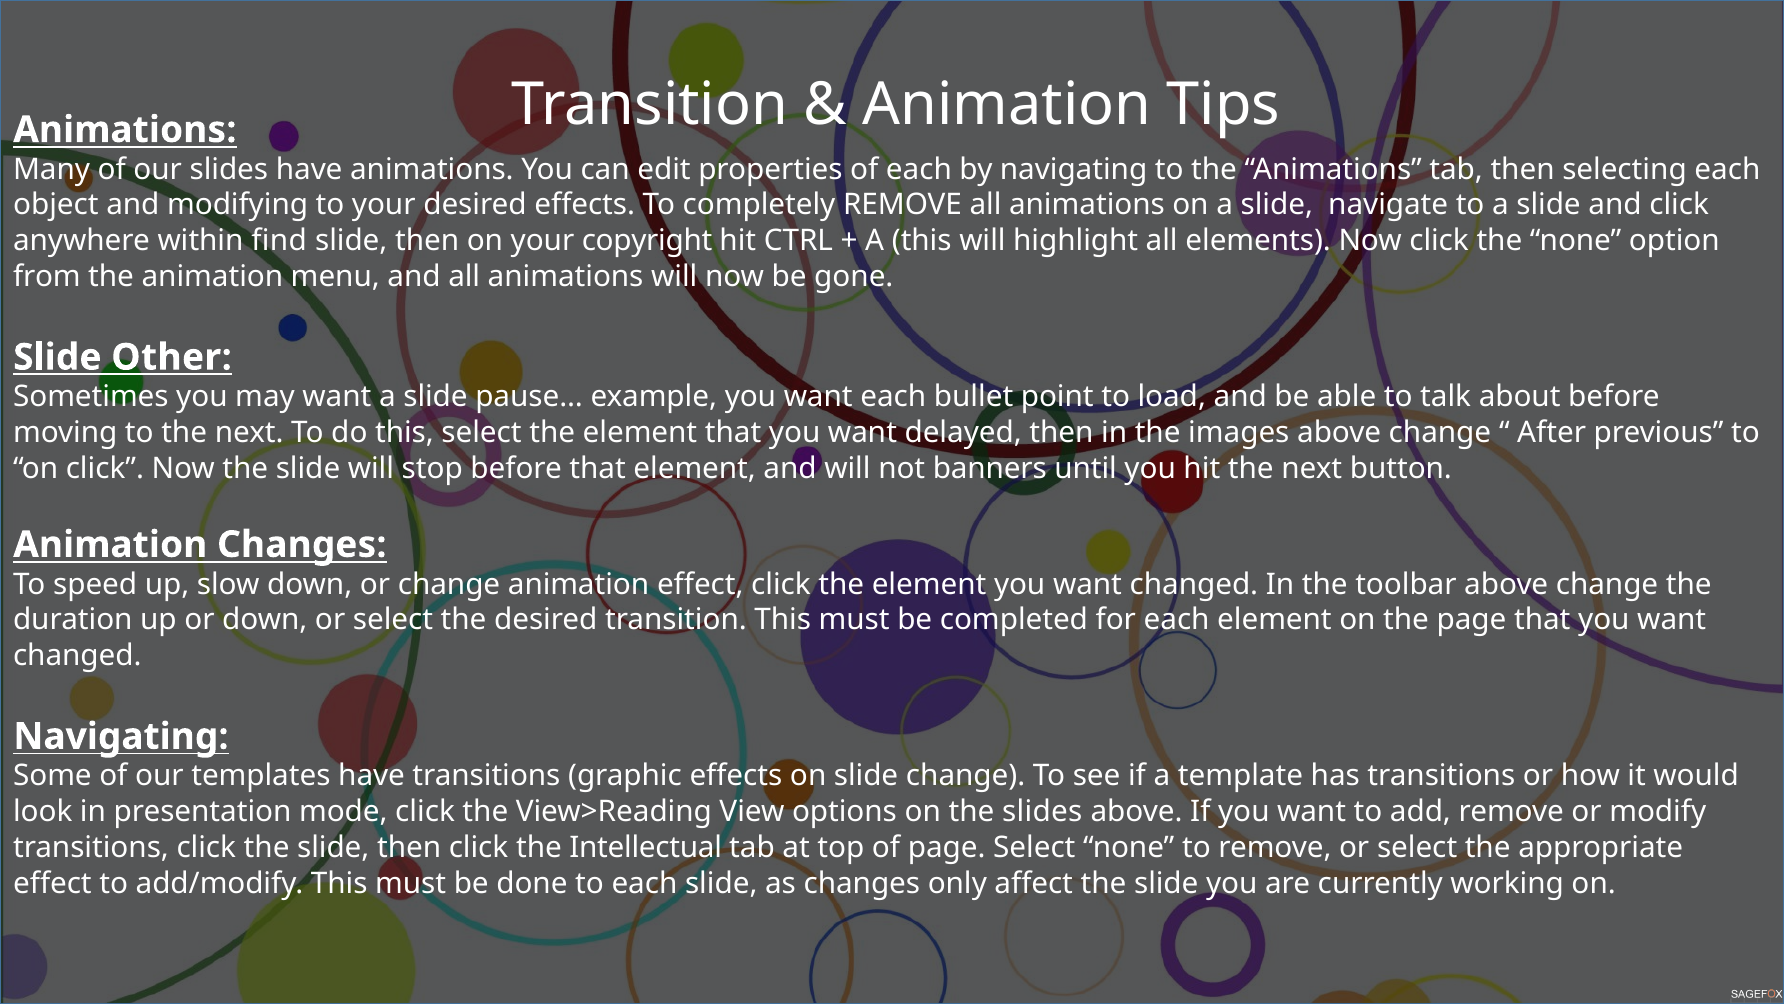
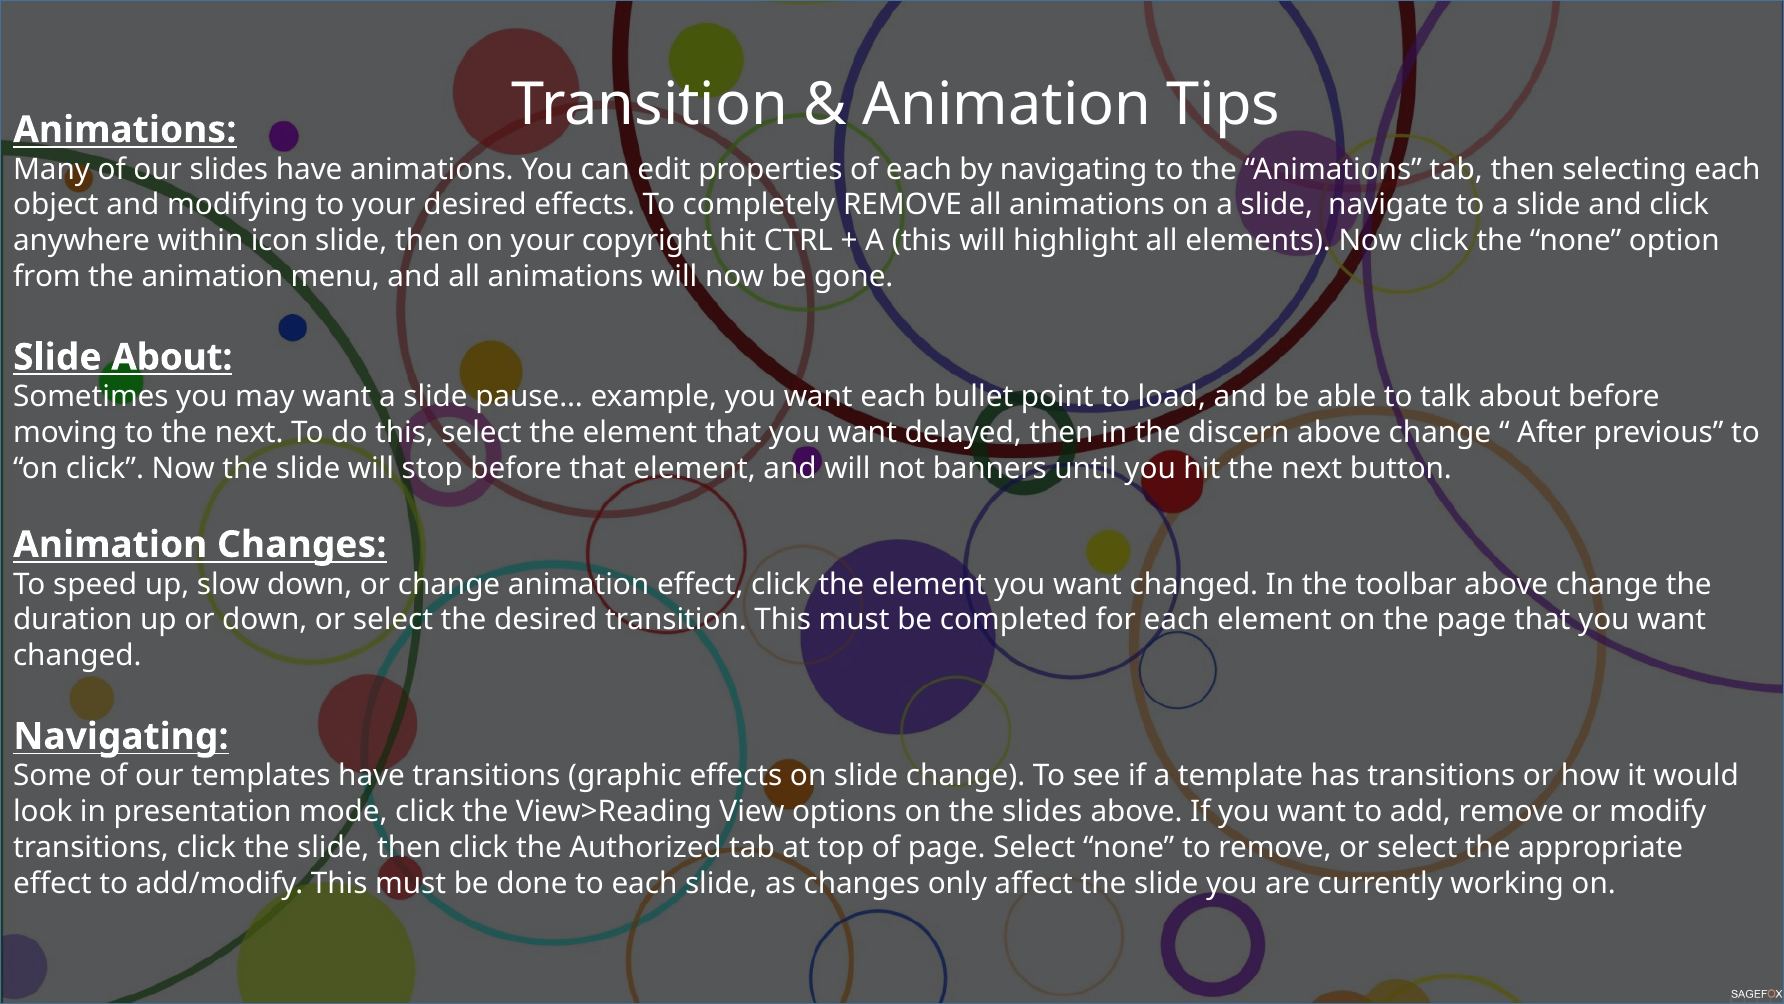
find: find -> icon (279, 241)
Slide Other: Other -> About (172, 357)
images: images -> discern (1239, 432)
Intellectual: Intellectual -> Authorized (646, 847)
